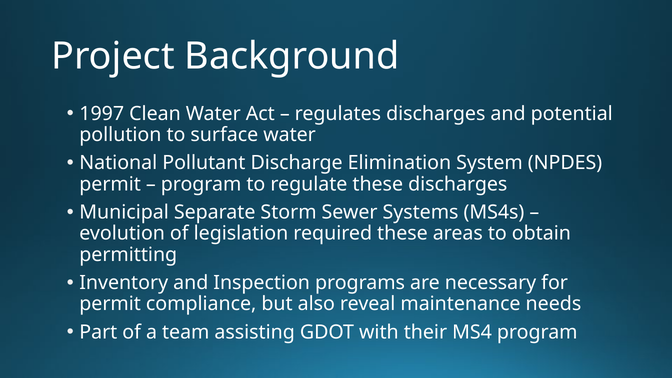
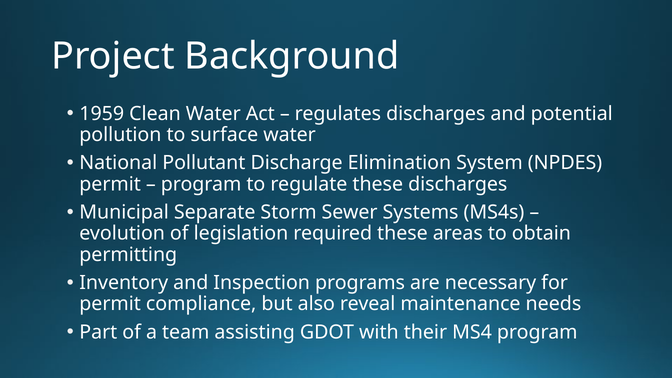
1997: 1997 -> 1959 (102, 114)
